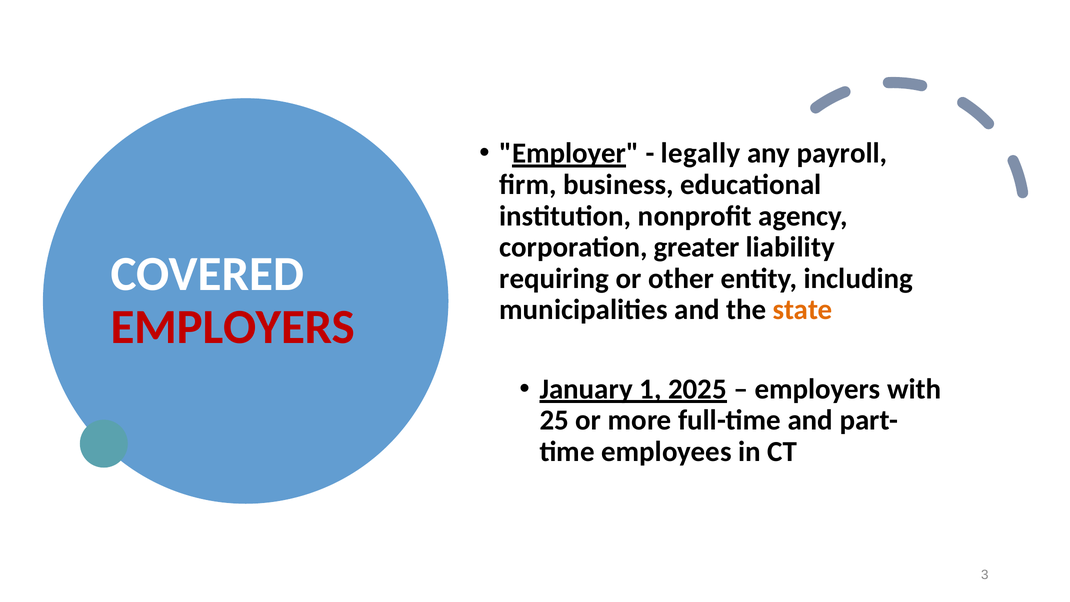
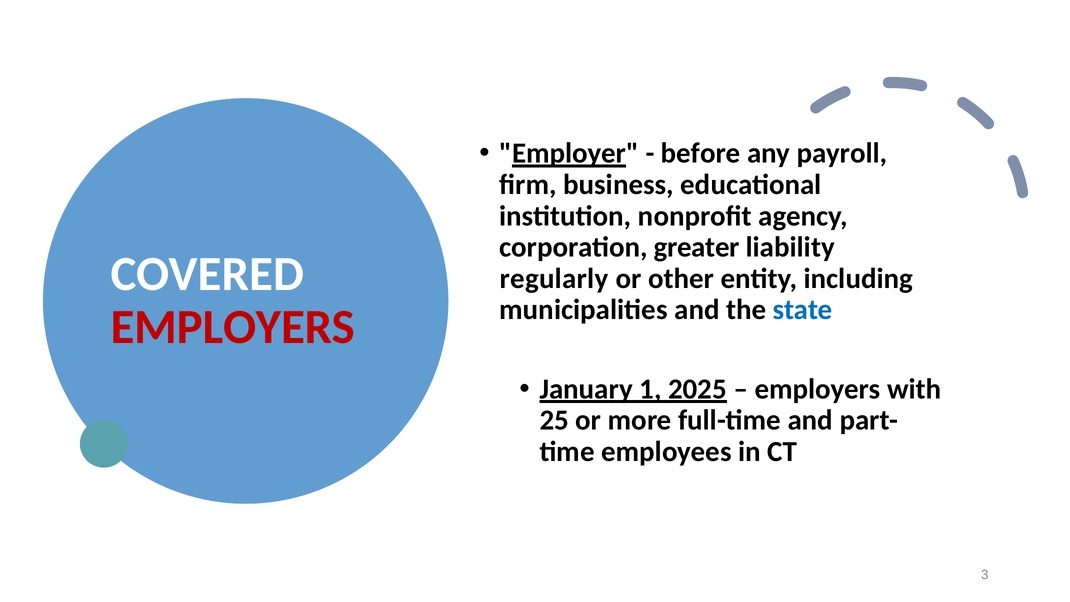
legally: legally -> before (701, 153)
requiring: requiring -> regularly (554, 279)
state colour: orange -> blue (803, 310)
